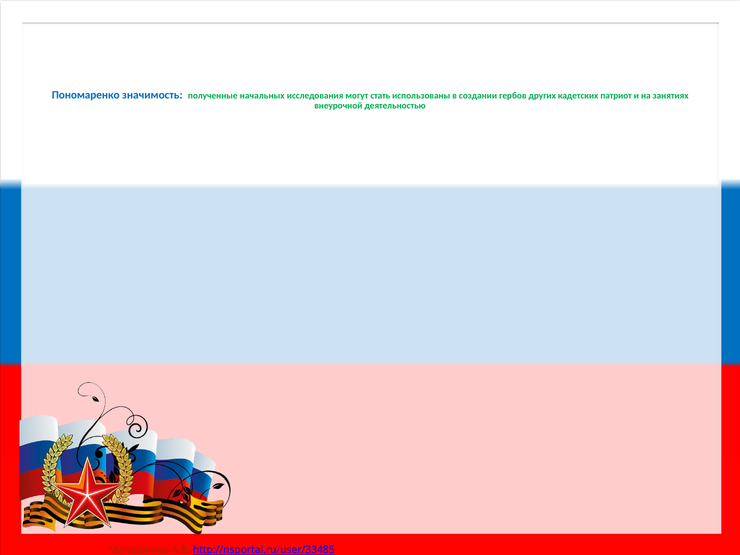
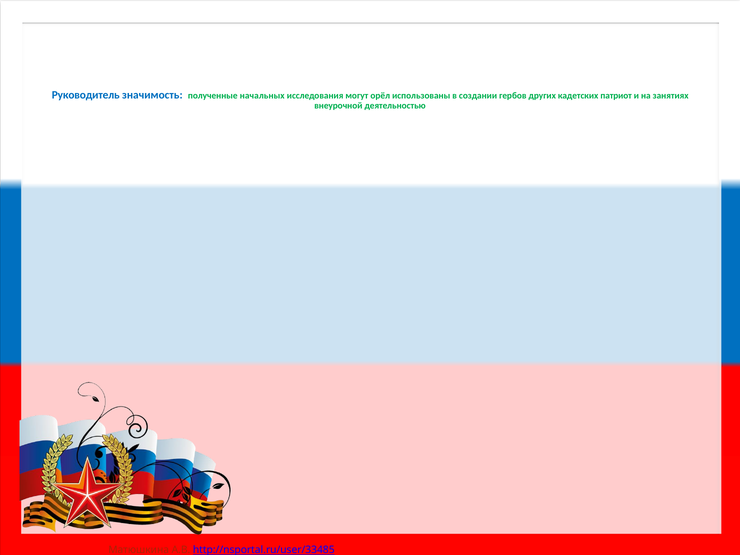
Пономаренко: Пономаренко -> Руководитель (86, 95)
стать: стать -> орёл (380, 96)
